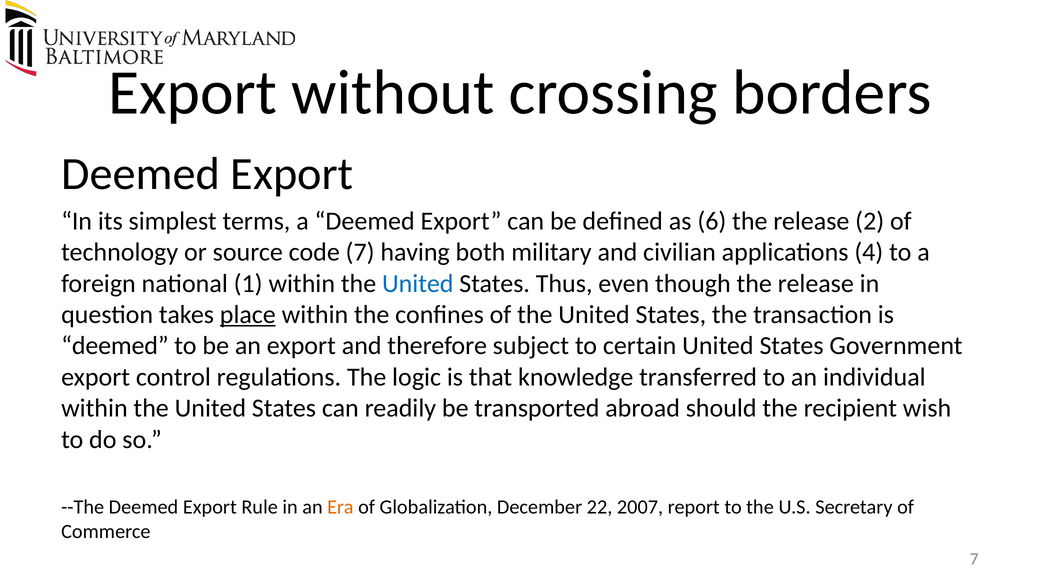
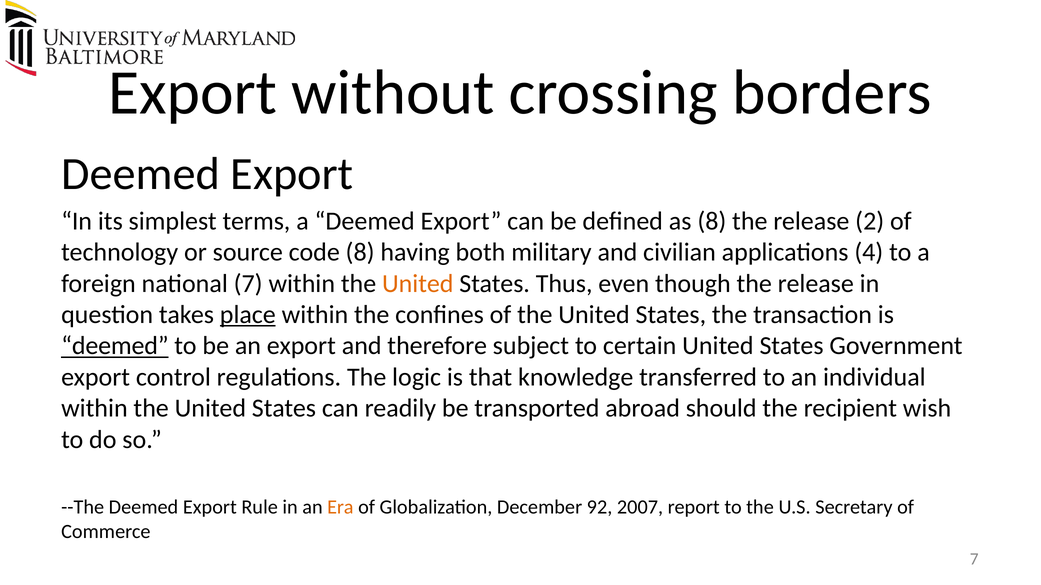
as 6: 6 -> 8 (712, 221)
code 7: 7 -> 8 (360, 253)
national 1: 1 -> 7 (248, 284)
United colour: blue -> orange (418, 284)
deemed underline: none -> present (115, 346)
22: 22 -> 92 (600, 508)
